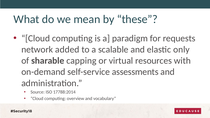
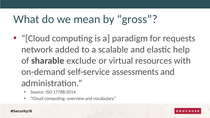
these: these -> gross (137, 19)
only: only -> help (181, 50)
capping: capping -> exclude (81, 61)
